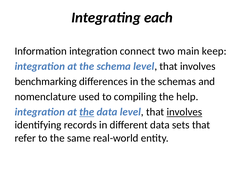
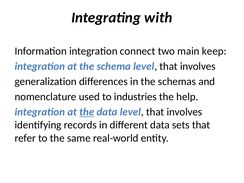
each: each -> with (158, 17)
benchmarking: benchmarking -> generalization (46, 82)
compiling: compiling -> industries (135, 97)
involves underline: present -> none (184, 112)
